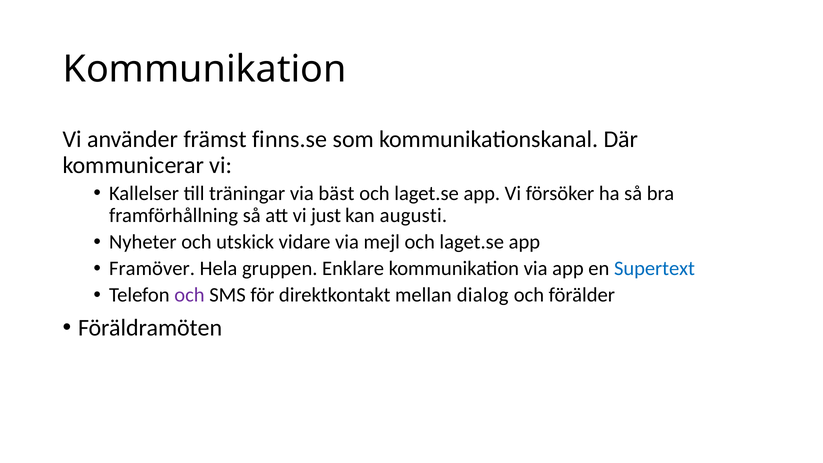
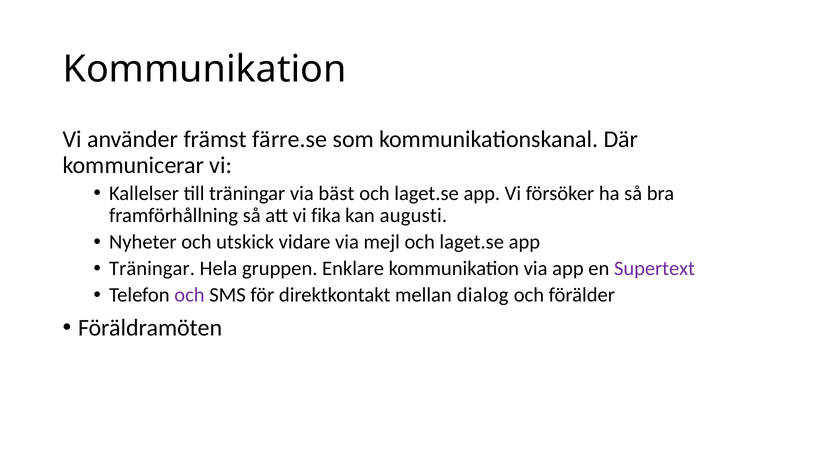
finns.se: finns.se -> färre.se (290, 139)
just: just -> fika (326, 216)
Framöver: Framöver -> Träningar (152, 269)
Supertext colour: blue -> purple (654, 269)
